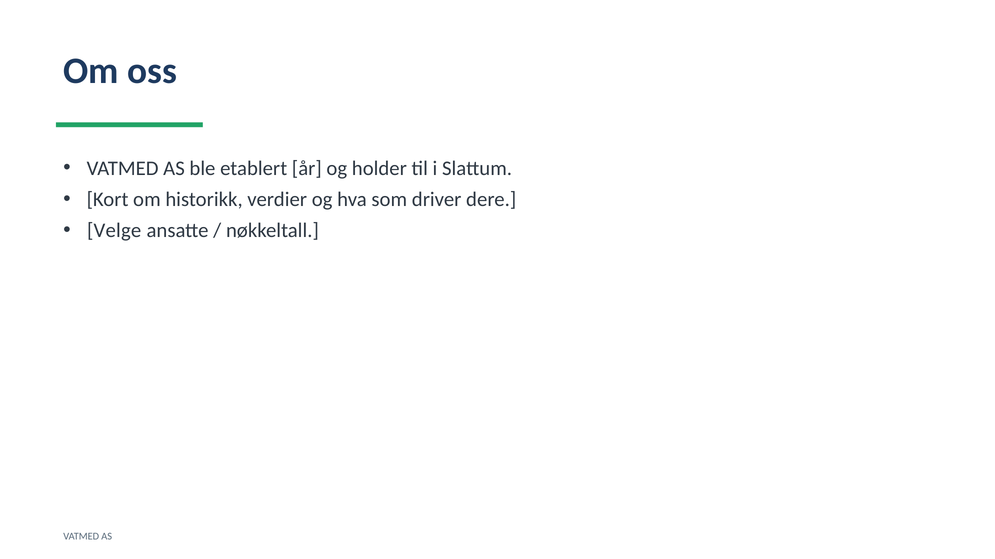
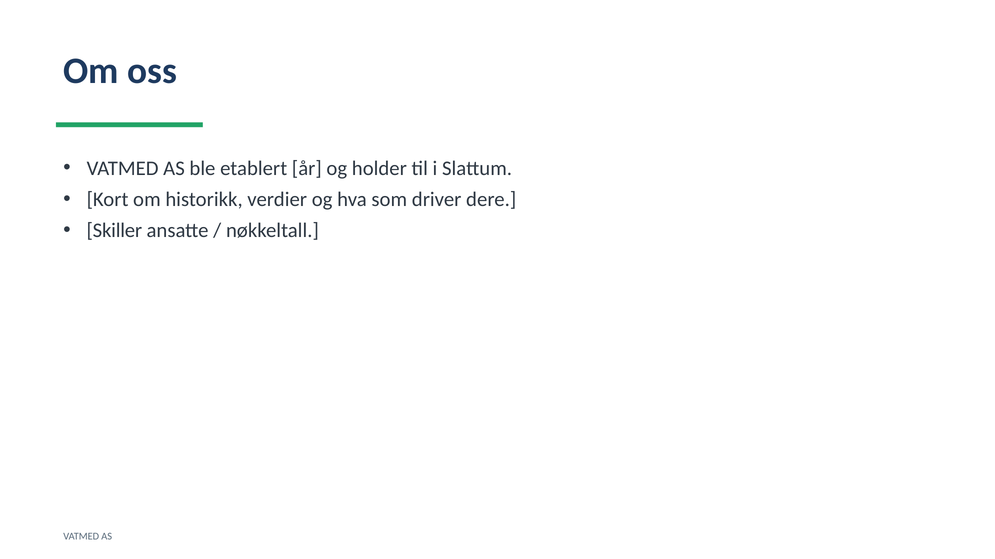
Velge: Velge -> Skiller (114, 231)
